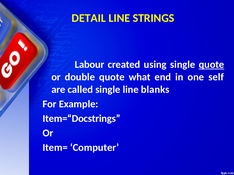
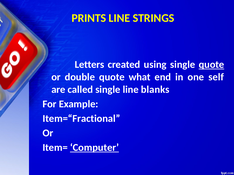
DETAIL: DETAIL -> PRINTS (89, 18)
Labour: Labour -> Letters (89, 65)
Item=“Docstrings: Item=“Docstrings -> Item=“Fractional (81, 119)
Computer underline: none -> present (94, 148)
